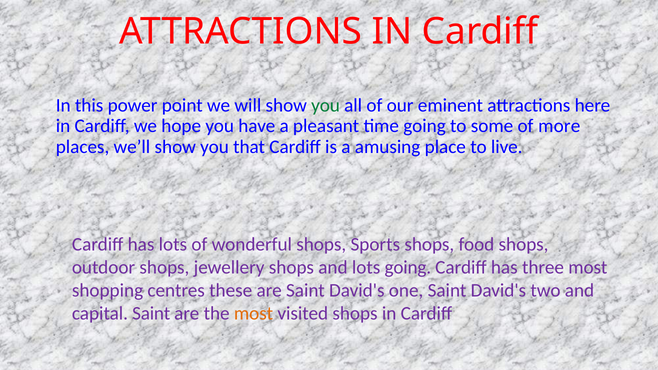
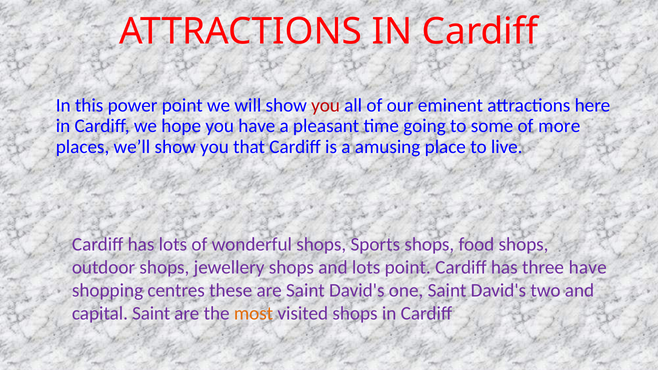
you colour: green -> red (326, 105)
lots going: going -> point (408, 268)
three most: most -> have (588, 268)
